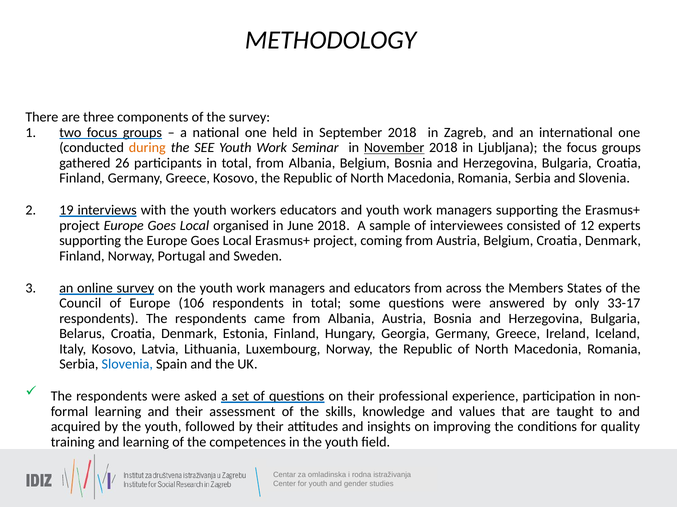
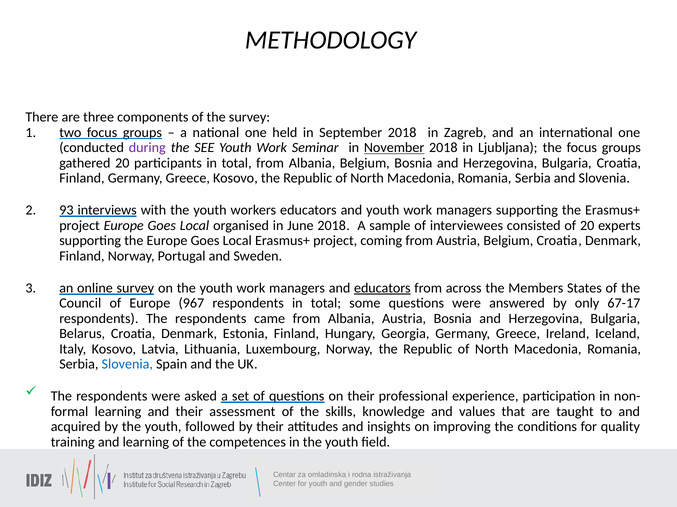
during colour: orange -> purple (147, 148)
gathered 26: 26 -> 20 (122, 163)
19: 19 -> 93 (66, 211)
of 12: 12 -> 20 (587, 226)
educators underline: none -> present (382, 288)
106: 106 -> 967 (191, 304)
33-17: 33-17 -> 67-17 (624, 304)
